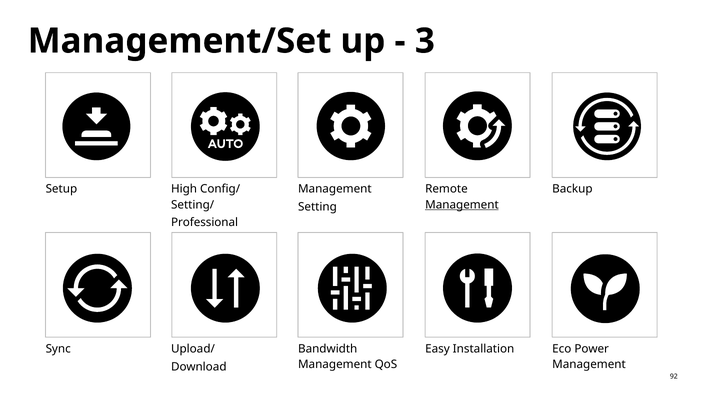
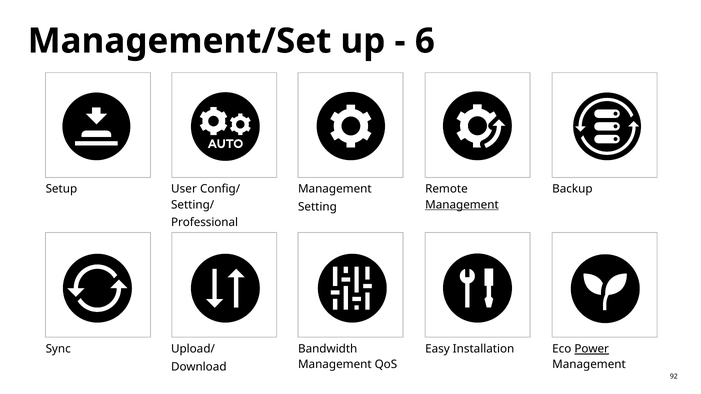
3: 3 -> 6 (425, 41)
High: High -> User (184, 189)
Power underline: none -> present (592, 349)
